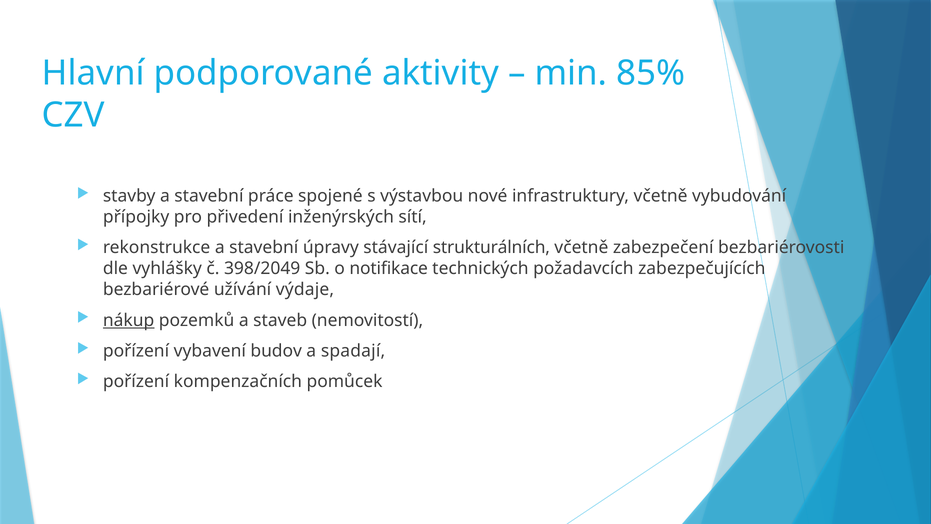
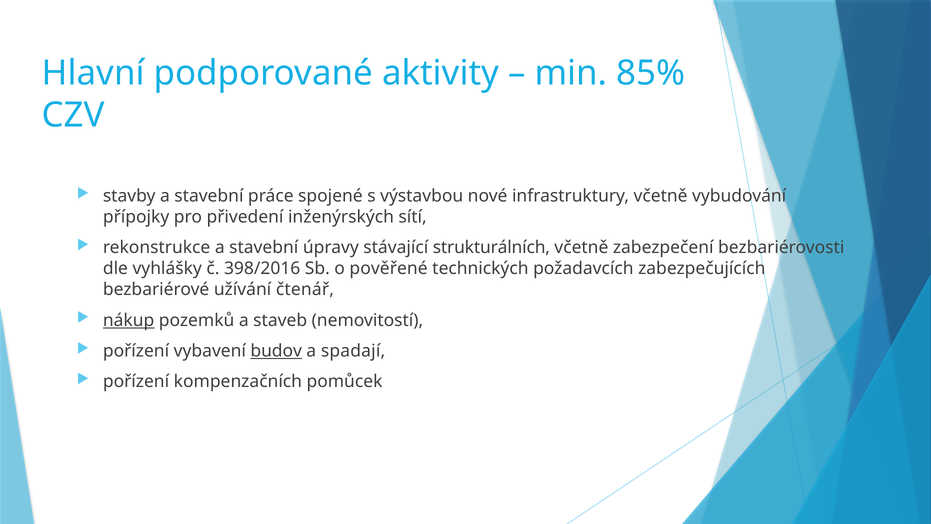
398/2049: 398/2049 -> 398/2016 (262, 268)
notifikace: notifikace -> pověřené (389, 268)
výdaje: výdaje -> čtenář (305, 289)
budov underline: none -> present (276, 351)
